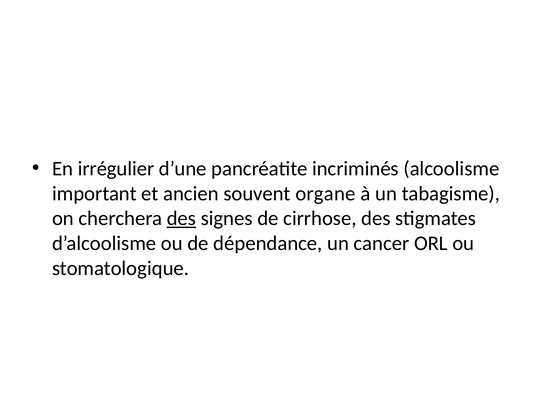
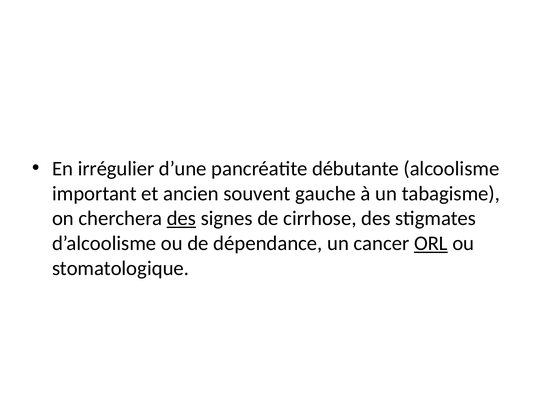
incriminés: incriminés -> débutante (355, 169)
organe: organe -> gauche (326, 194)
ORL underline: none -> present (431, 244)
